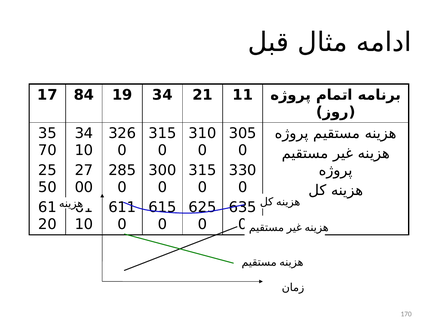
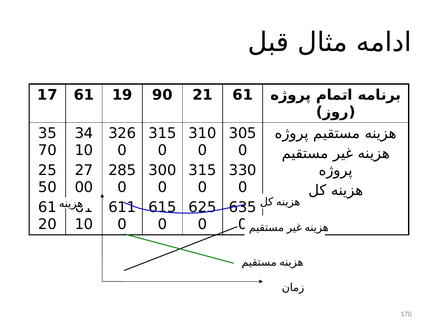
17 84: 84 -> 61 (84, 95)
19 34: 34 -> 90 (162, 95)
21 11: 11 -> 61 (243, 95)
